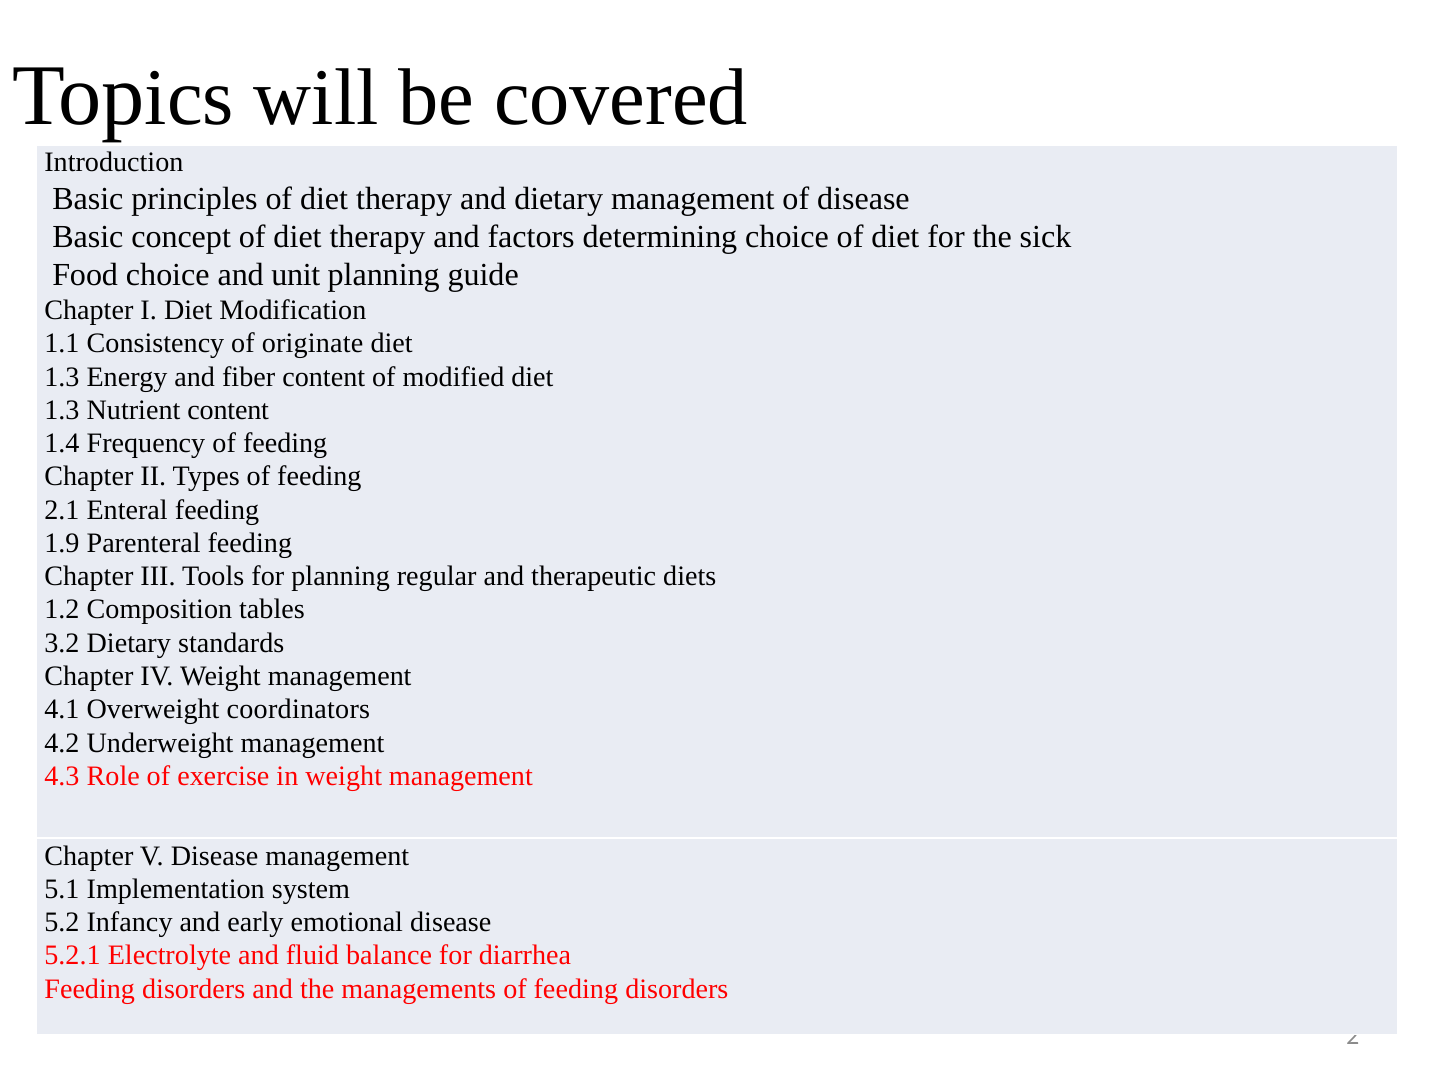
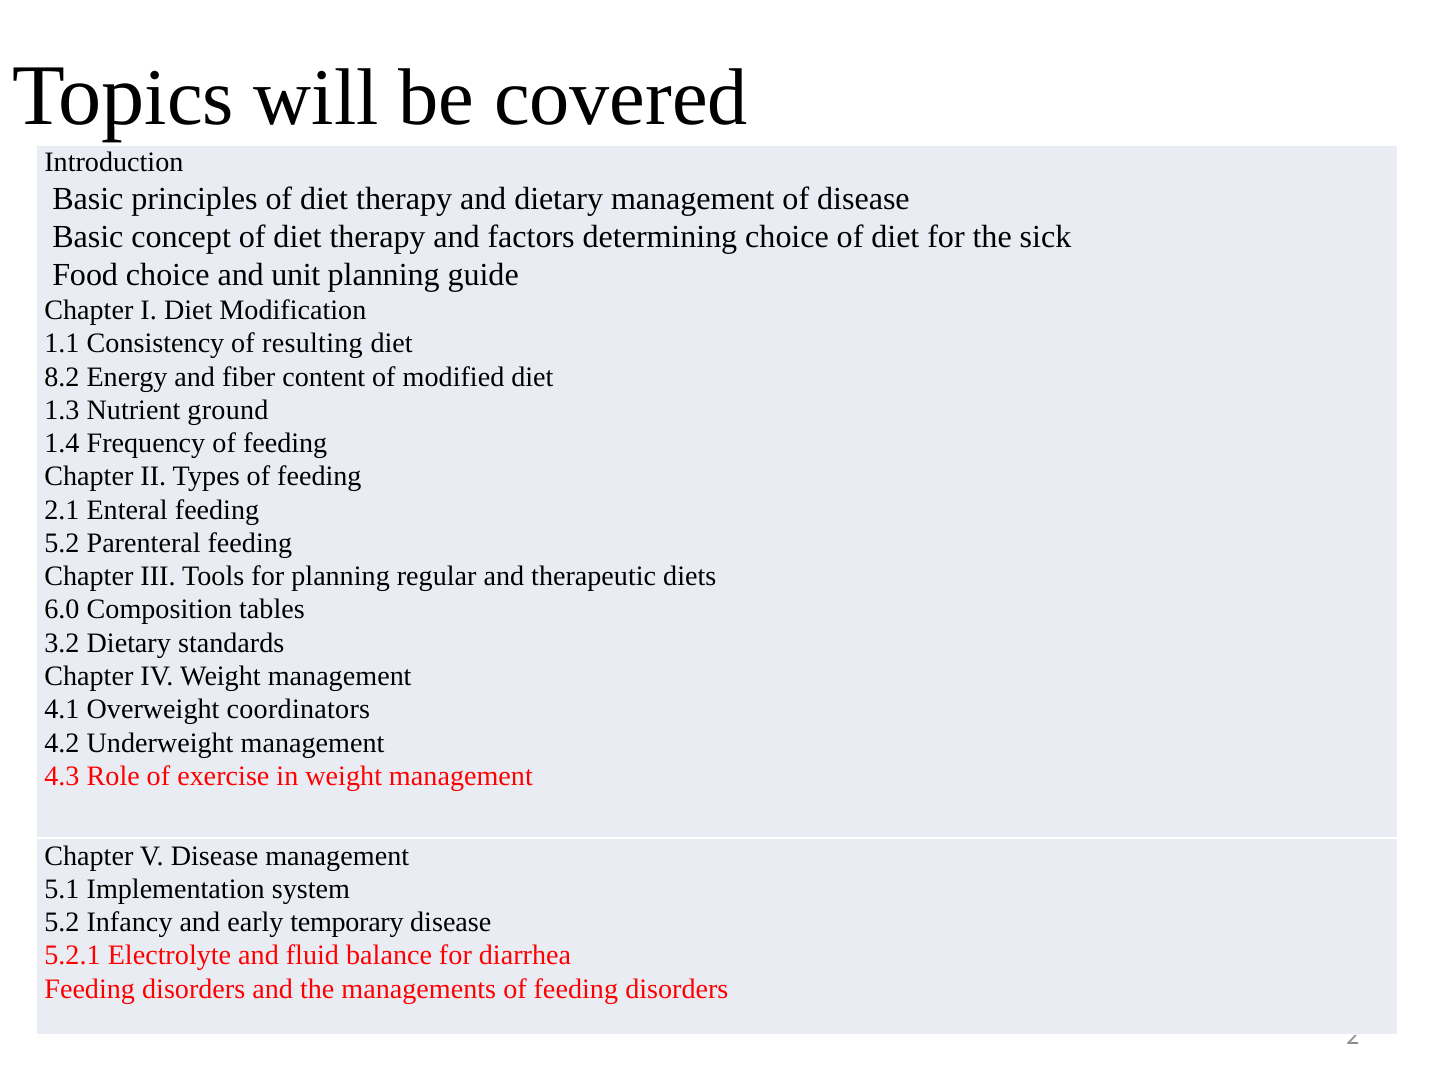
originate: originate -> resulting (312, 343)
1.3: 1.3 -> 8.2 (62, 377)
Nutrient content: content -> ground (228, 410)
1.9: 1.9 -> 5.2 (62, 543)
1.2: 1.2 -> 6.0 (62, 609)
emotional: emotional -> temporary (347, 922)
